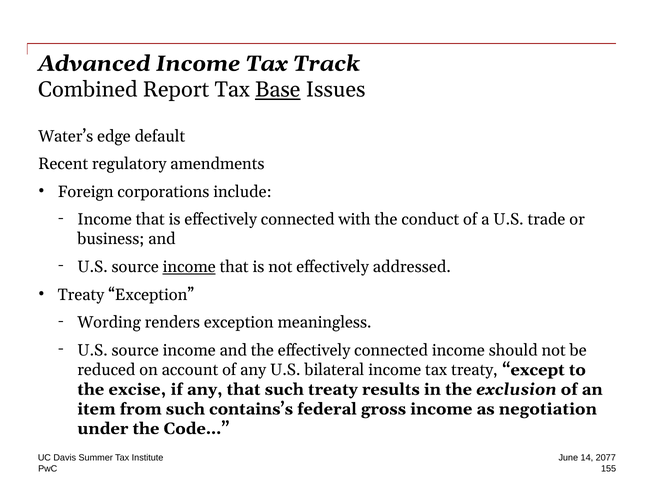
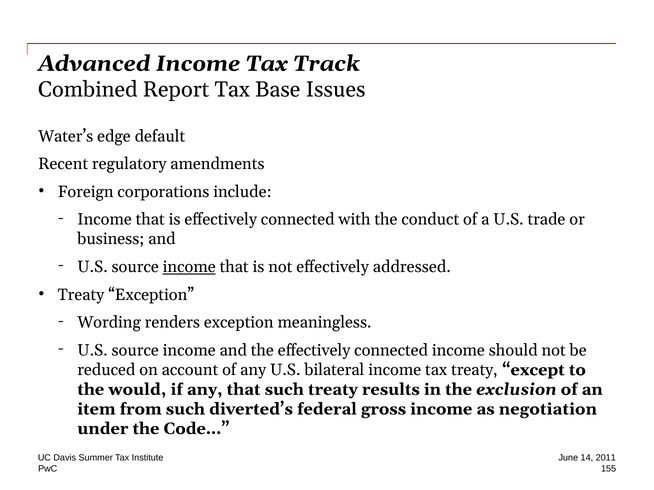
Base underline: present -> none (278, 90)
excise: excise -> would (137, 390)
contains’s: contains’s -> diverted’s (251, 409)
2077: 2077 -> 2011 (606, 458)
